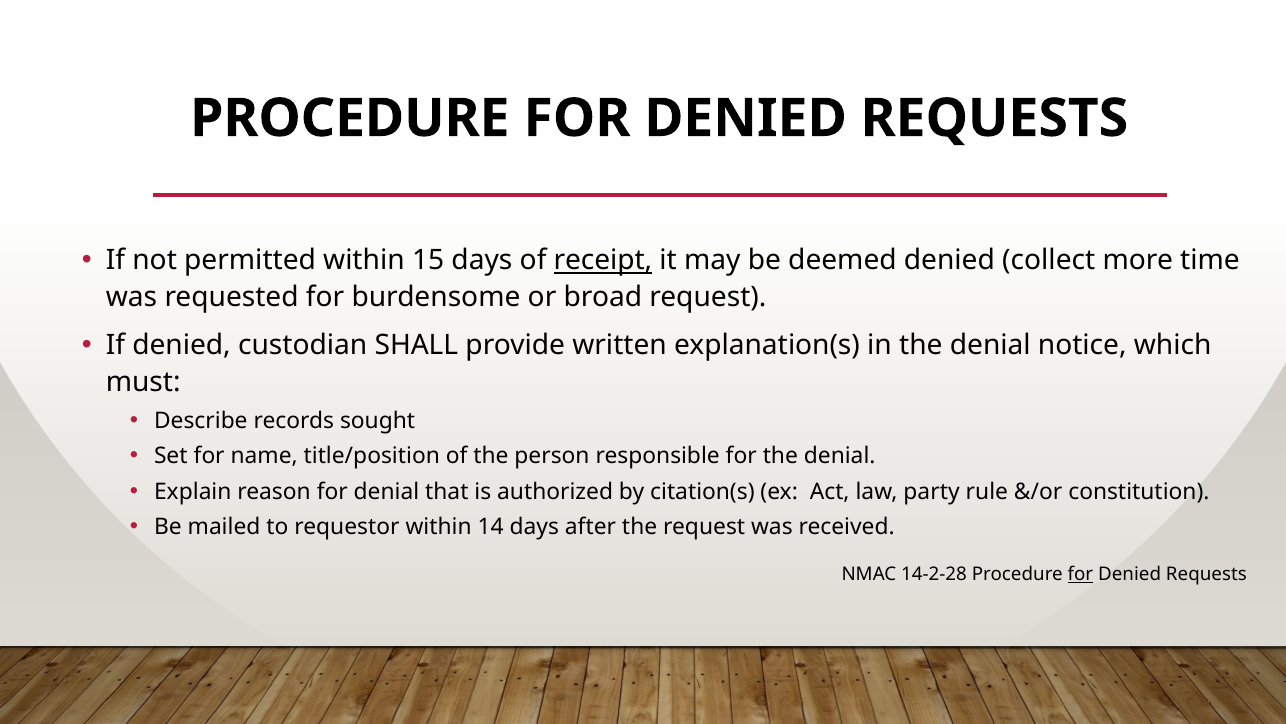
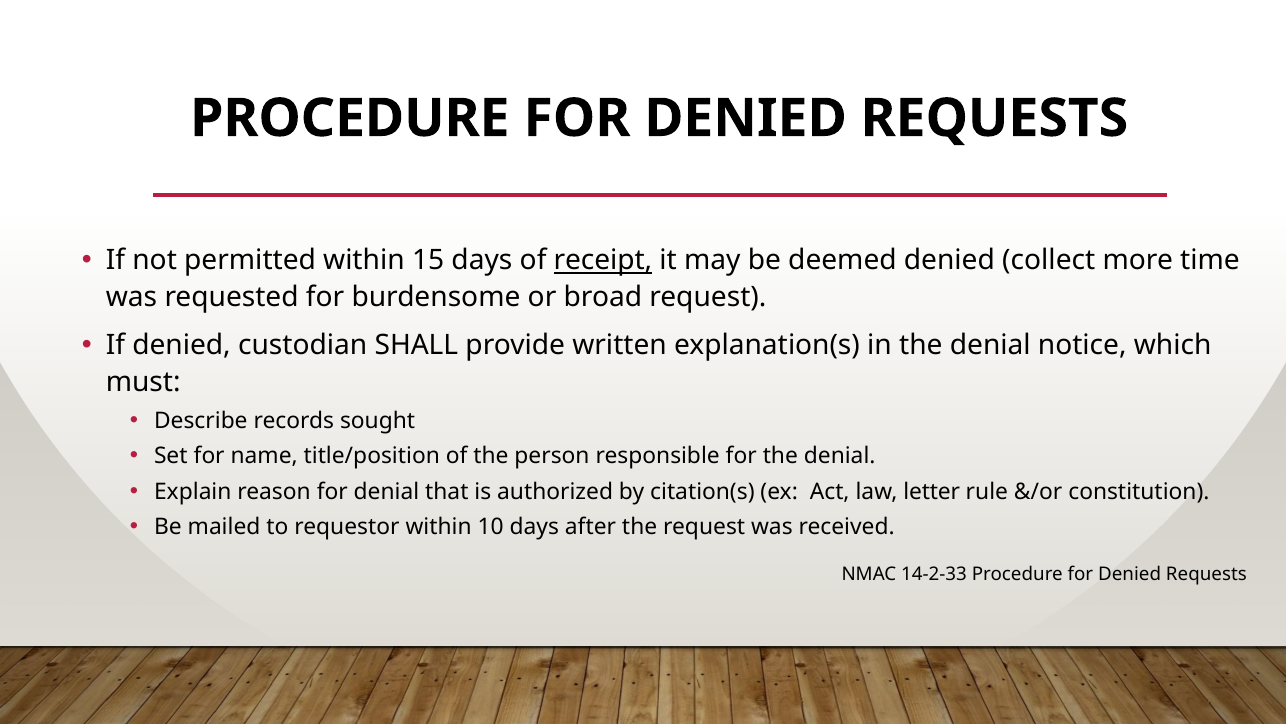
party: party -> letter (932, 491)
14: 14 -> 10 (491, 527)
14-2-28: 14-2-28 -> 14-2-33 (934, 574)
for underline: present -> none (1080, 574)
